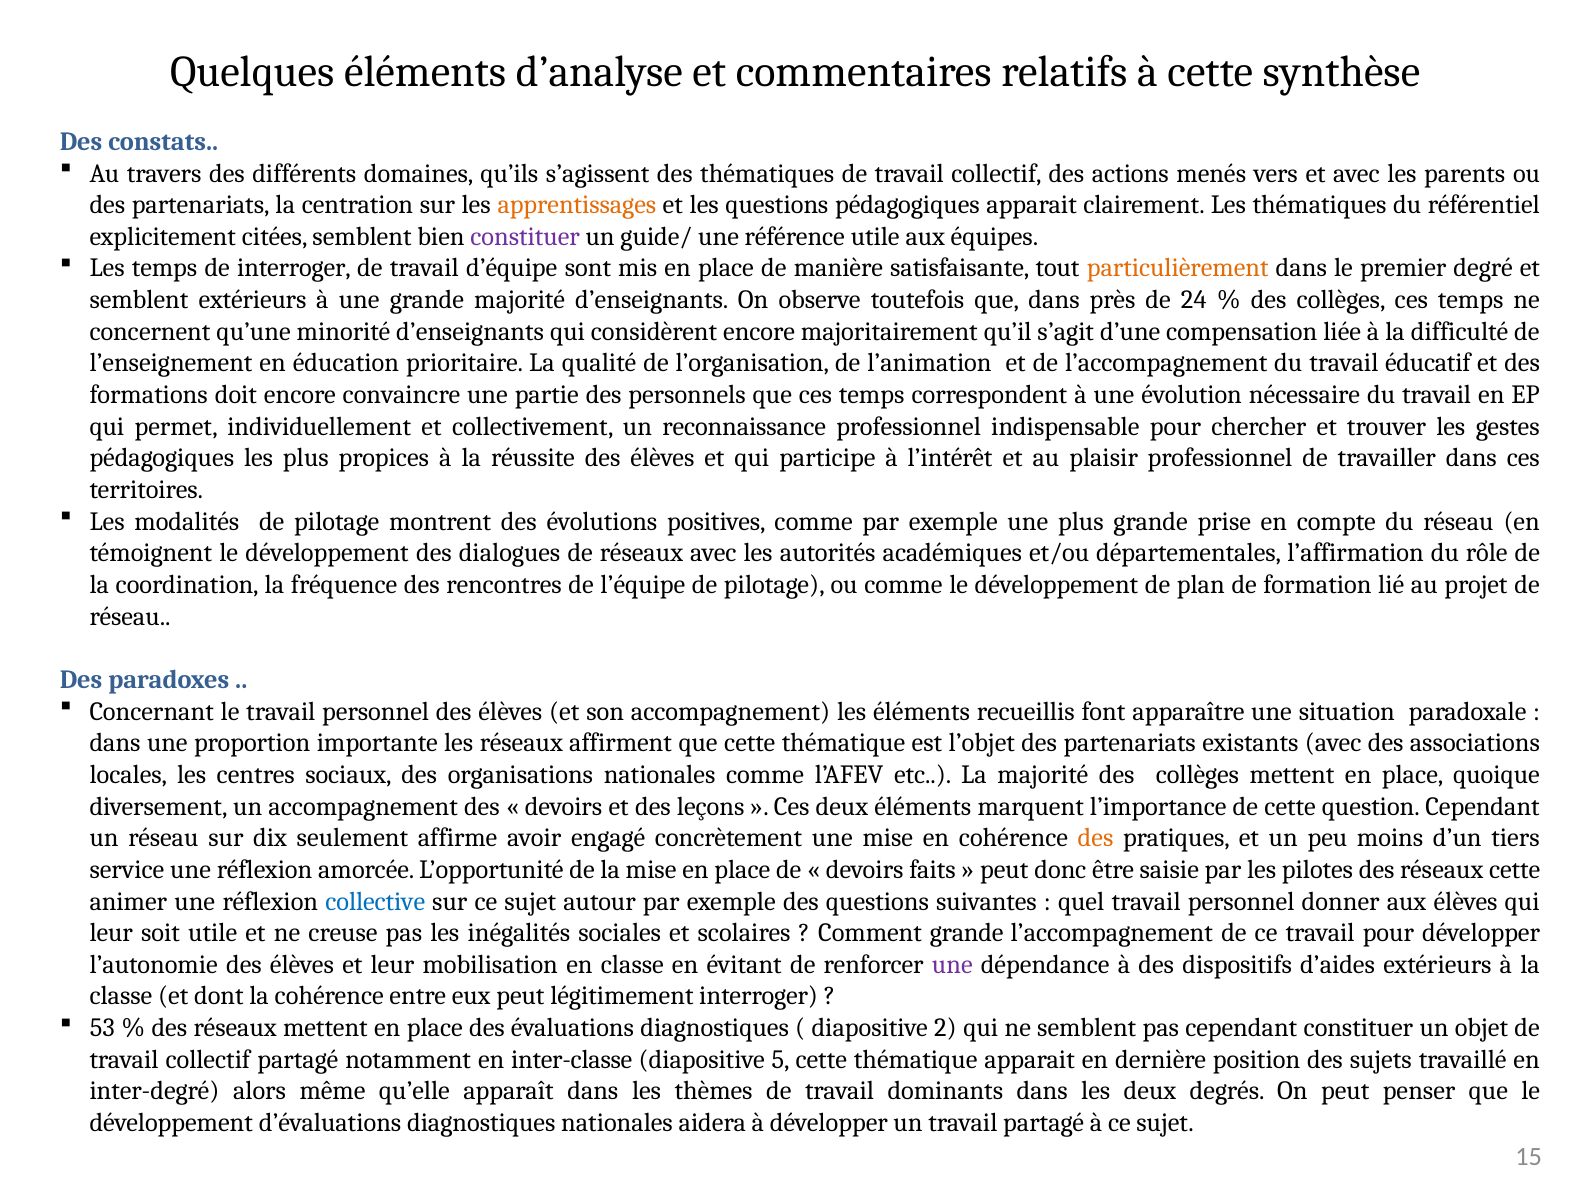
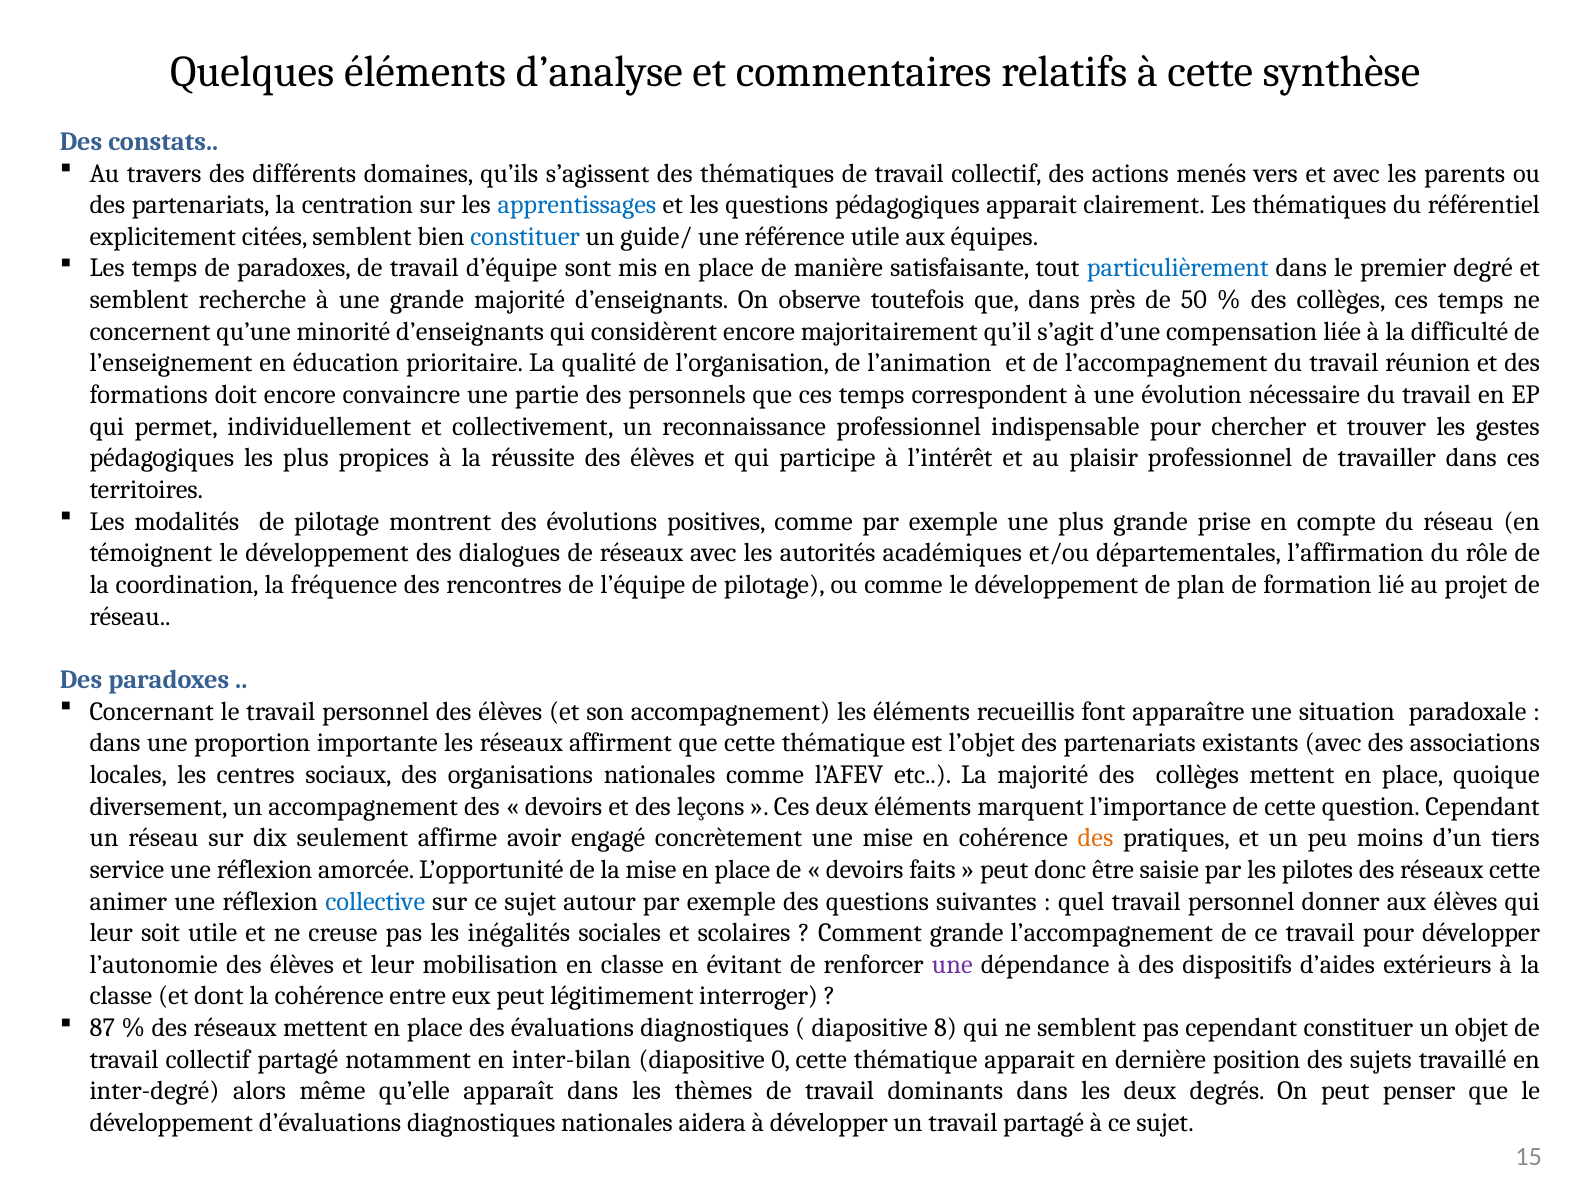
apprentissages colour: orange -> blue (577, 205)
constituer colour: purple -> blue (525, 237)
de interroger: interroger -> paradoxes (294, 268)
particulièrement colour: orange -> blue (1178, 268)
semblent extérieurs: extérieurs -> recherche (252, 300)
24: 24 -> 50 (1194, 300)
éducatif: éducatif -> réunion (1428, 363)
53: 53 -> 87 (102, 1028)
2: 2 -> 8 (945, 1028)
inter-classe: inter-classe -> inter-bilan (571, 1059)
5: 5 -> 0 (781, 1059)
